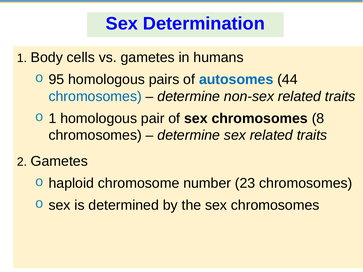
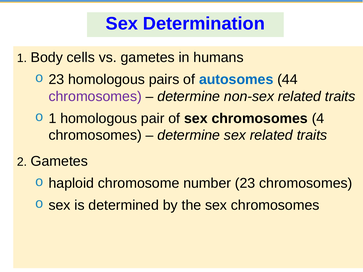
95: 95 -> 23 (56, 80)
chromosomes colour: blue -> purple (95, 96)
8: 8 -> 4 (318, 118)
